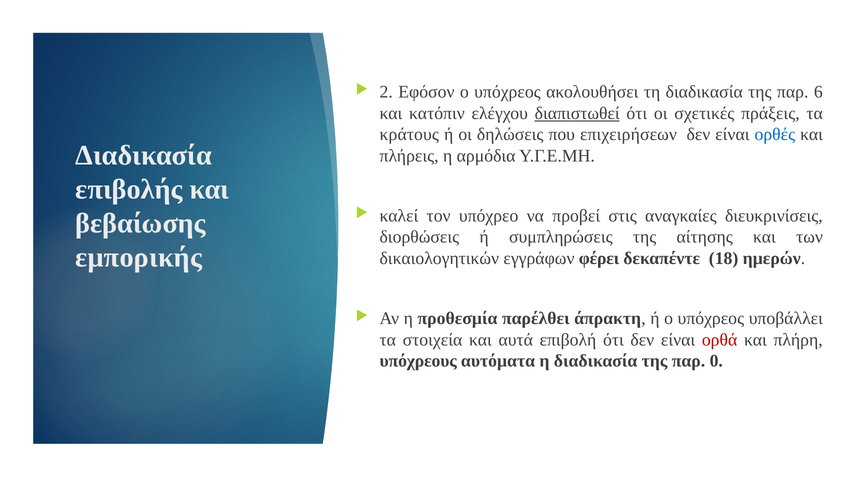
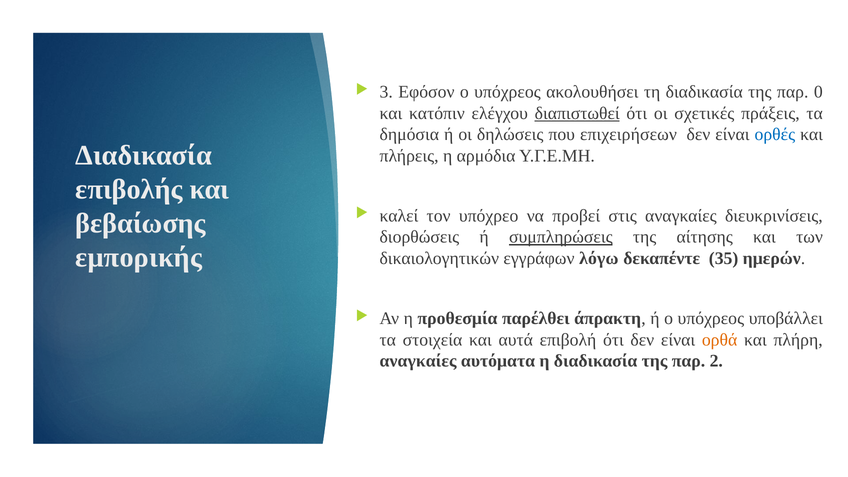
2: 2 -> 3 (386, 92)
6: 6 -> 0 (818, 92)
κράτους: κράτους -> δημόσια (409, 135)
συμπληρώσεις underline: none -> present (561, 237)
φέρει: φέρει -> λόγω (599, 258)
18: 18 -> 35 (724, 258)
ορθά colour: red -> orange (720, 340)
υπόχρεους: υπόχρεους -> αναγκαίες (418, 361)
0: 0 -> 2 (716, 361)
